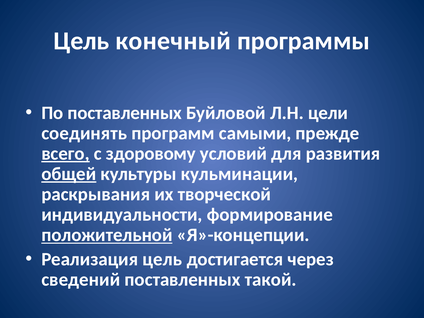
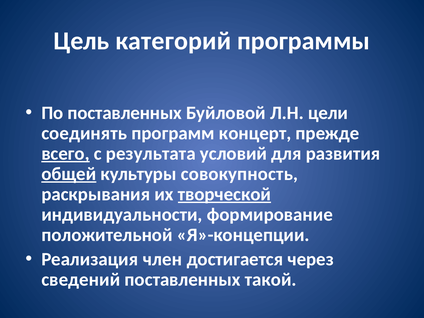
конечный: конечный -> категорий (173, 41)
самыми: самыми -> концерт (255, 133)
здоровому: здоровому -> результата (151, 154)
кульминации: кульминации -> совокупность (239, 174)
творческой underline: none -> present (224, 194)
положительной underline: present -> none (107, 235)
Реализация цель: цель -> член (162, 259)
